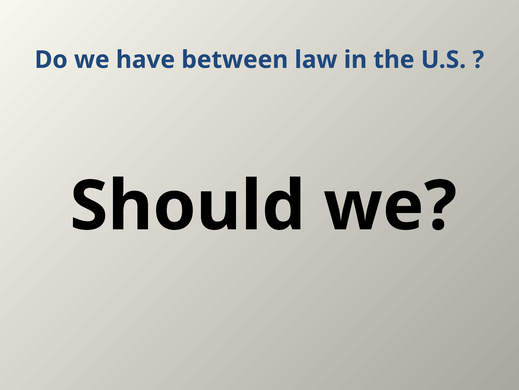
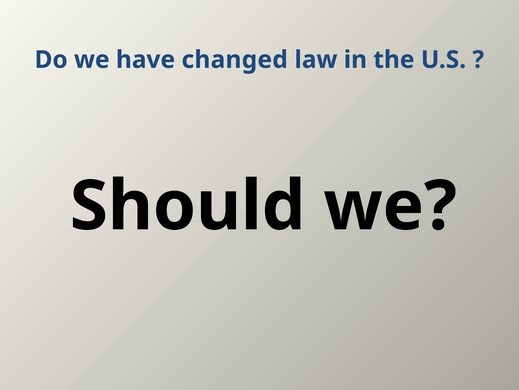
between: between -> changed (235, 60)
